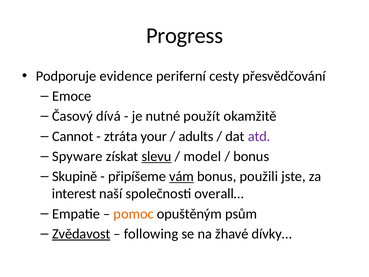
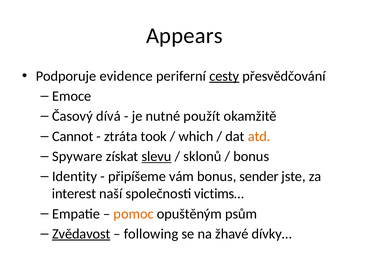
Progress: Progress -> Appears (184, 36)
cesty underline: none -> present (224, 76)
your: your -> took (154, 136)
adults: adults -> which (196, 136)
atd colour: purple -> orange (259, 136)
model: model -> sklonů (202, 156)
Skupině: Skupině -> Identity (75, 176)
vám underline: present -> none (182, 176)
použili: použili -> sender (259, 176)
overall…: overall… -> victims… (219, 194)
